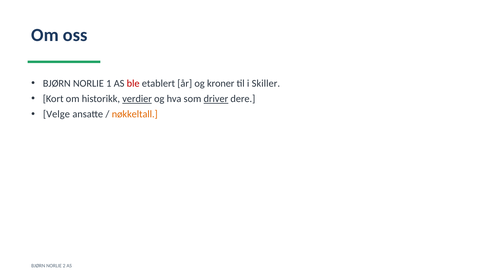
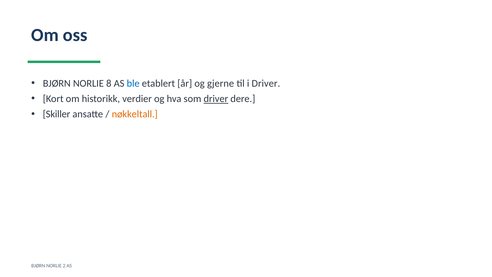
1: 1 -> 8 (109, 83)
ble colour: red -> blue (133, 83)
kroner: kroner -> gjerne (221, 83)
i Skiller: Skiller -> Driver (266, 83)
verdier underline: present -> none (137, 99)
Velge: Velge -> Skiller (57, 114)
